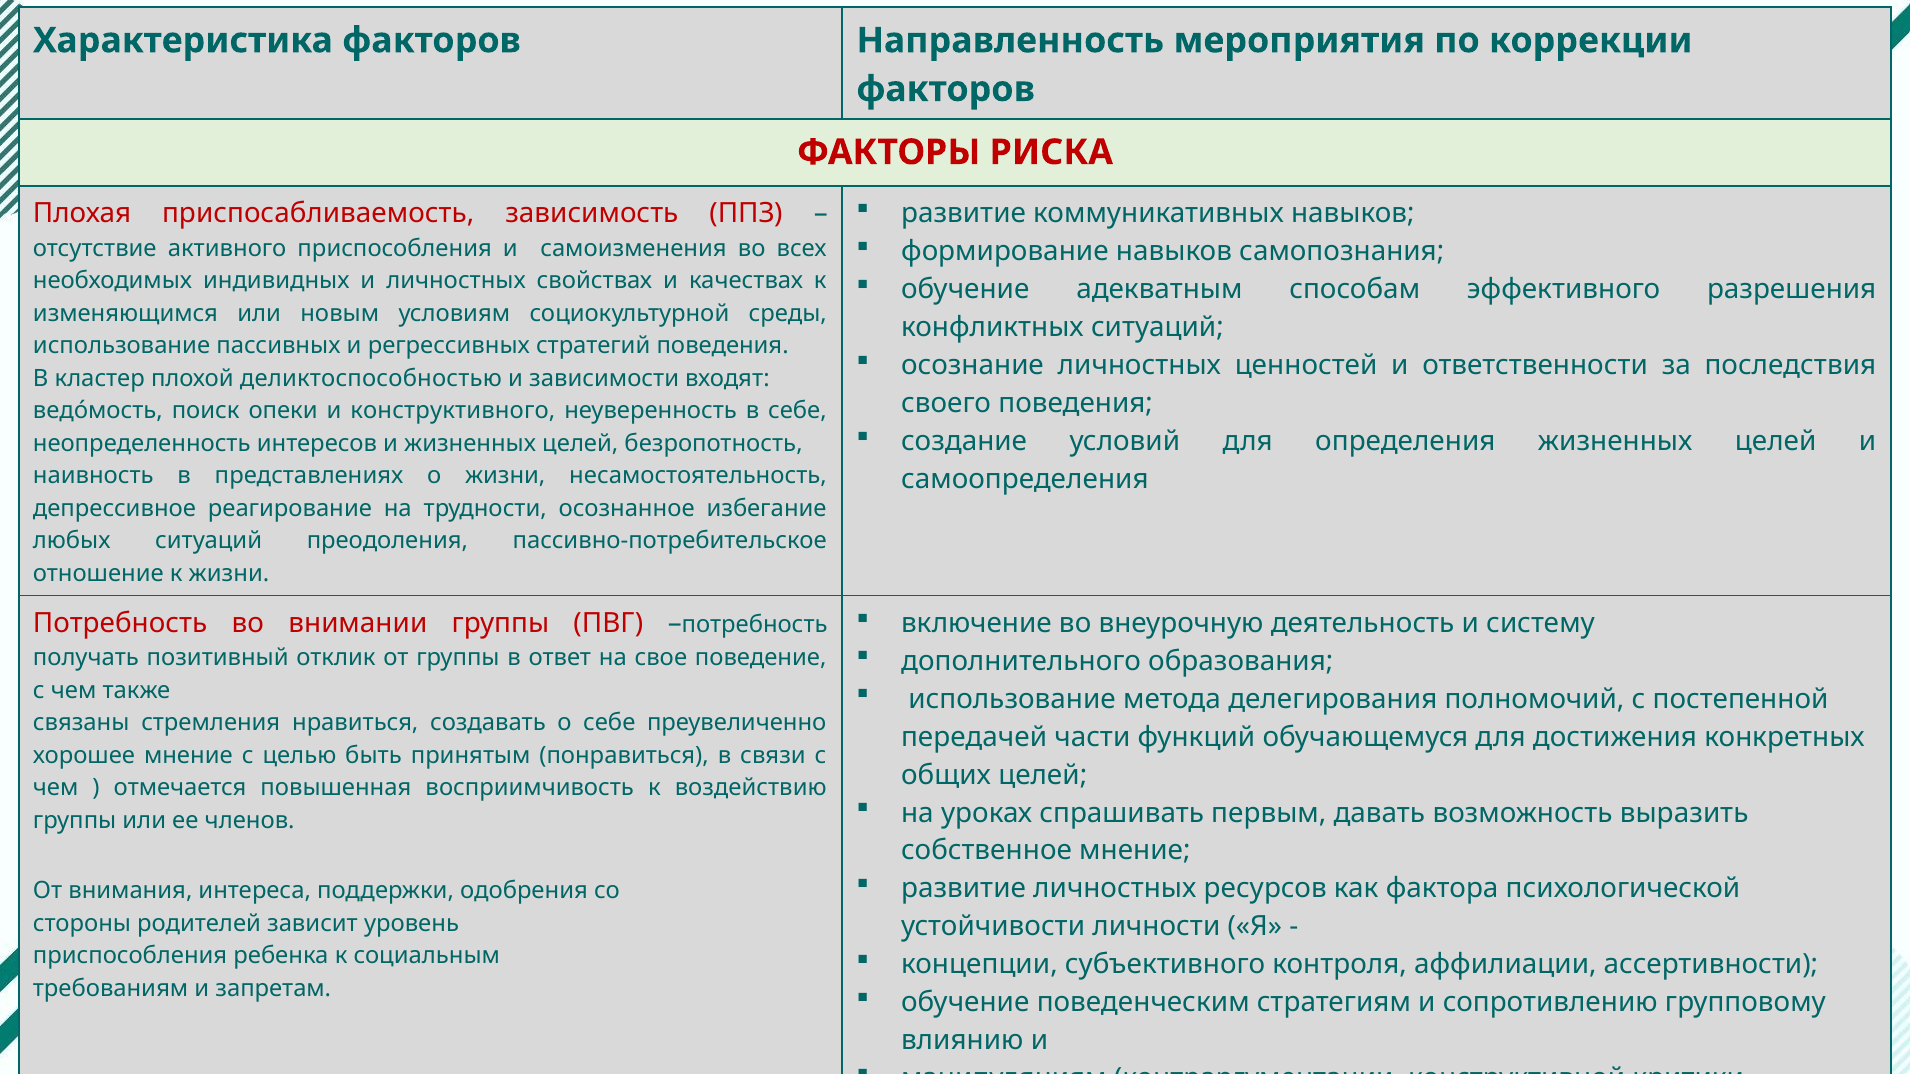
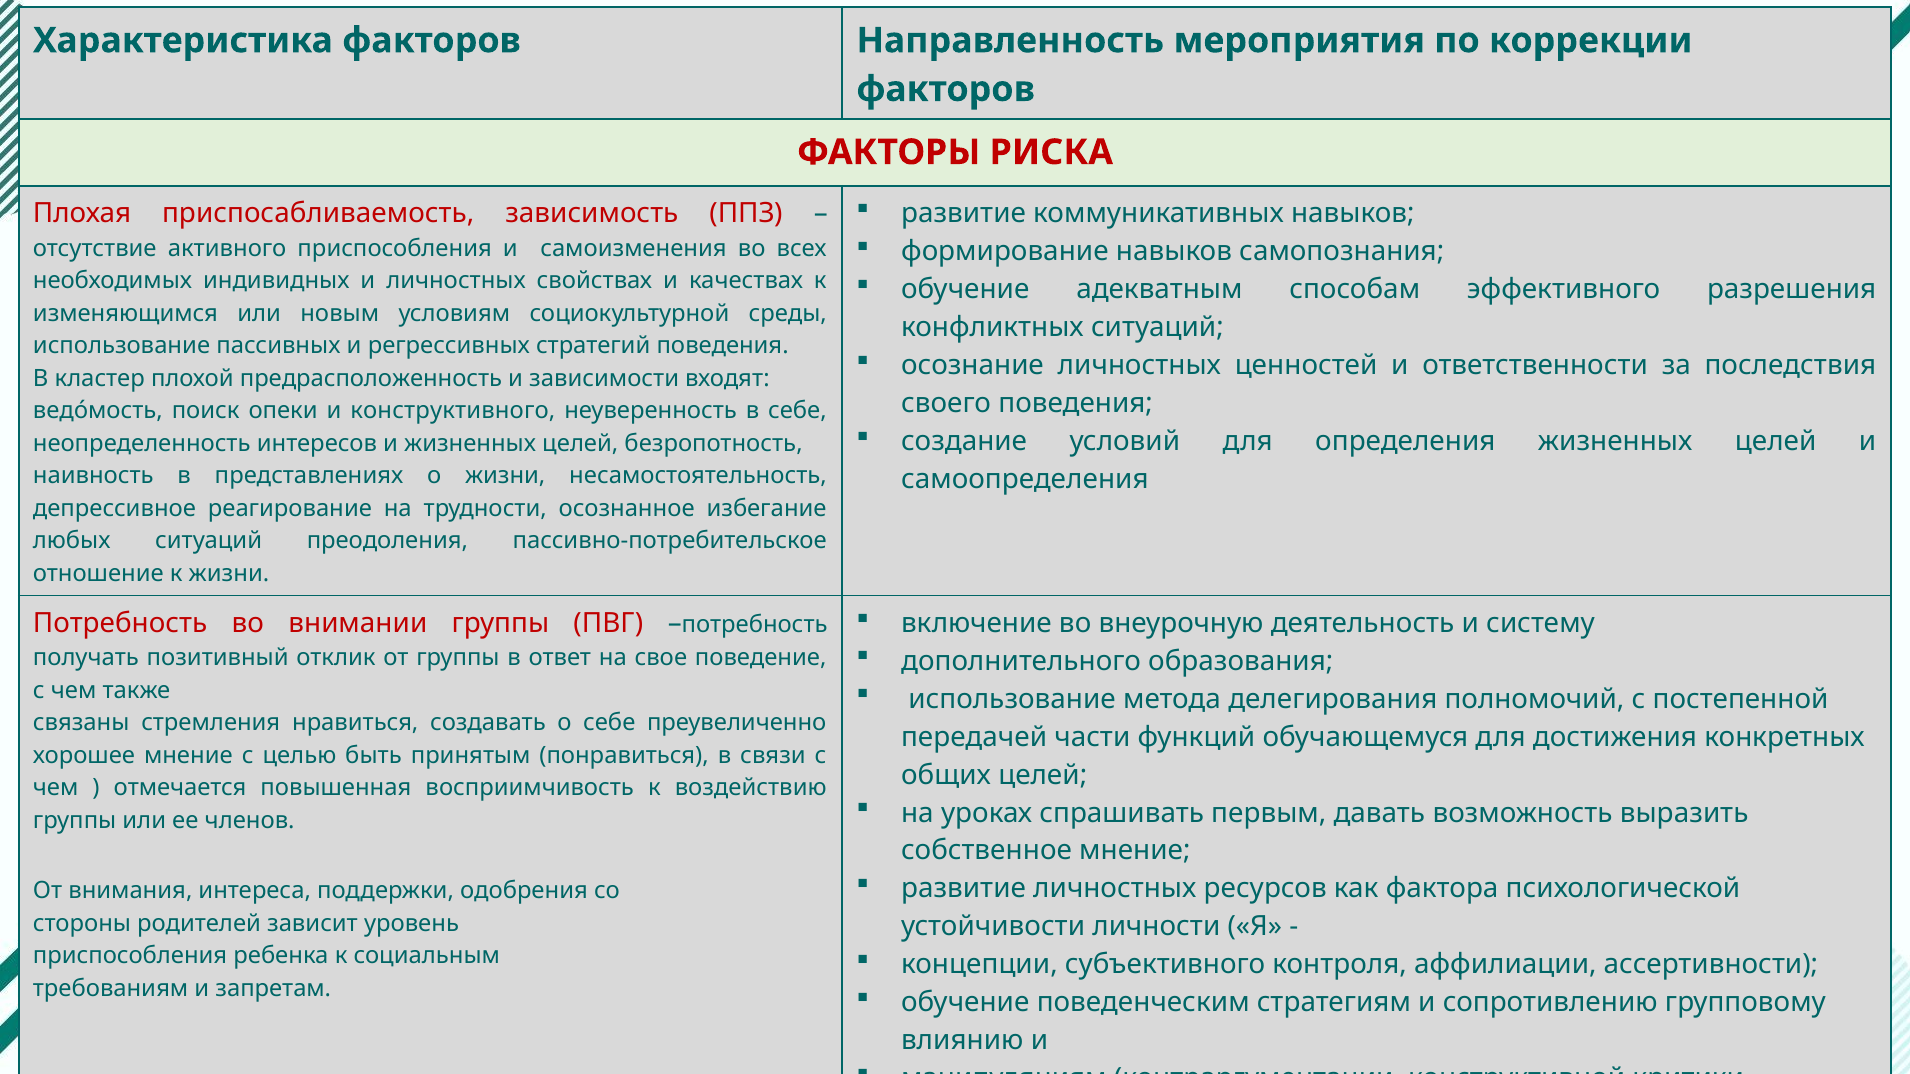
деликтоспособностью: деликтоспособностью -> предрасположенность (371, 379)
